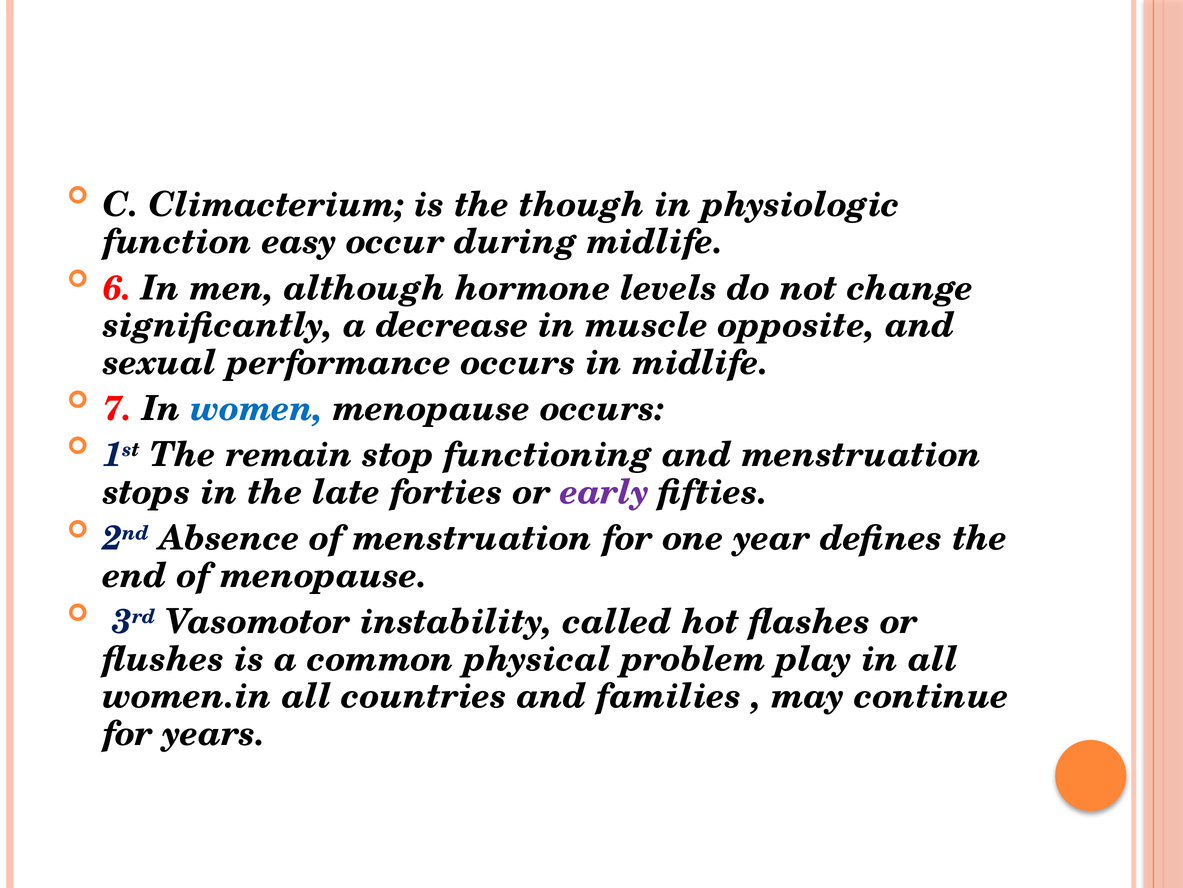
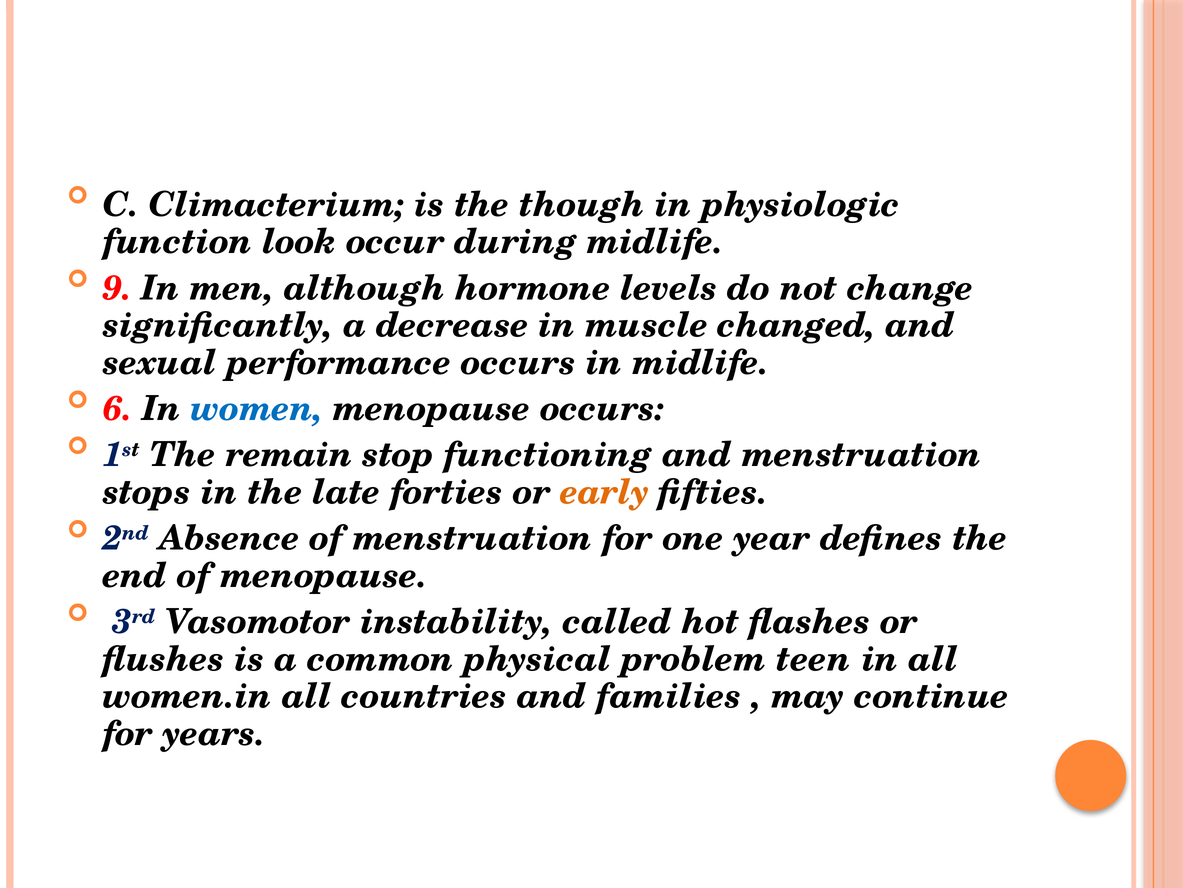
easy: easy -> look (300, 242)
6: 6 -> 9 (117, 288)
opposite: opposite -> changed (797, 325)
7: 7 -> 6 (117, 409)
early colour: purple -> orange (605, 492)
play: play -> teen (814, 659)
